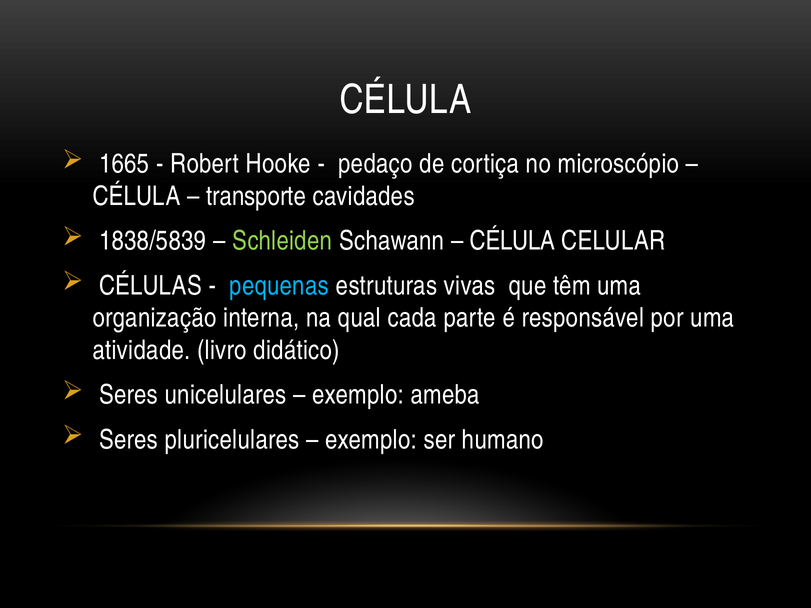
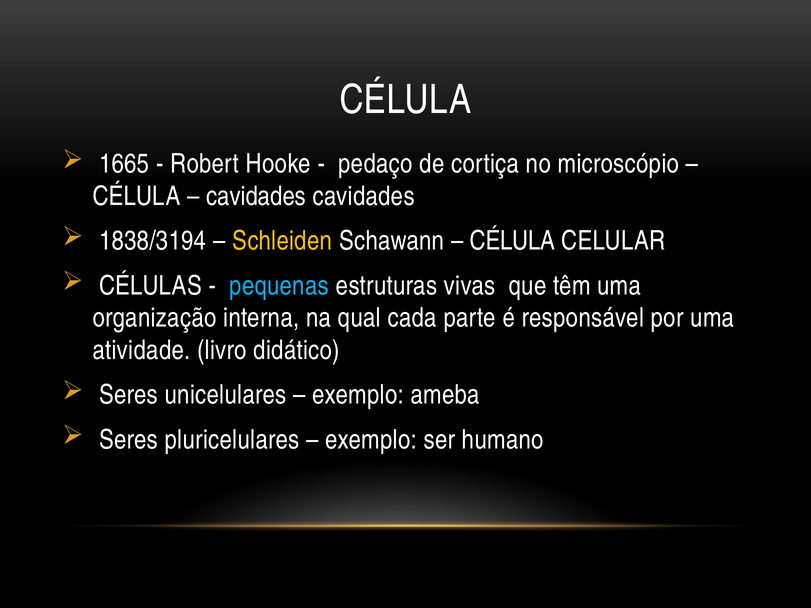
transporte: transporte -> cavidades (256, 197)
1838/5839: 1838/5839 -> 1838/3194 (153, 241)
Schleiden colour: light green -> yellow (282, 241)
